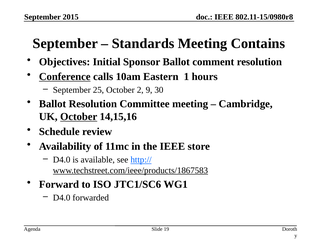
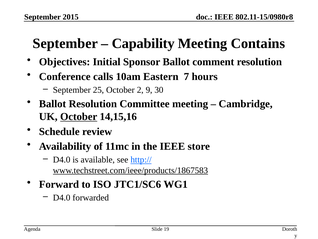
Standards: Standards -> Capability (143, 43)
Conference underline: present -> none (65, 77)
1: 1 -> 7 (186, 77)
